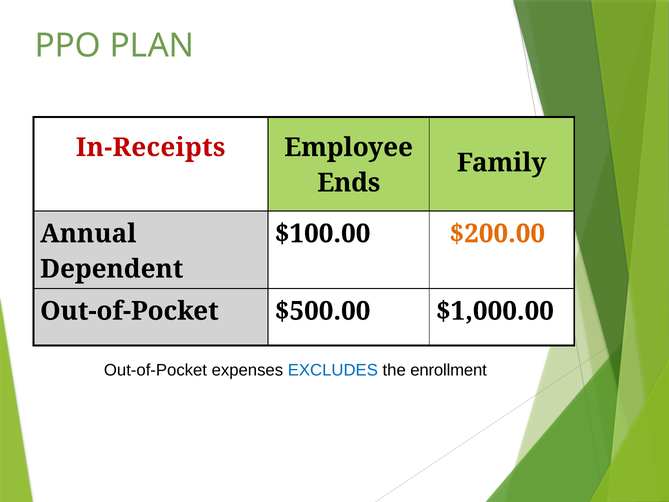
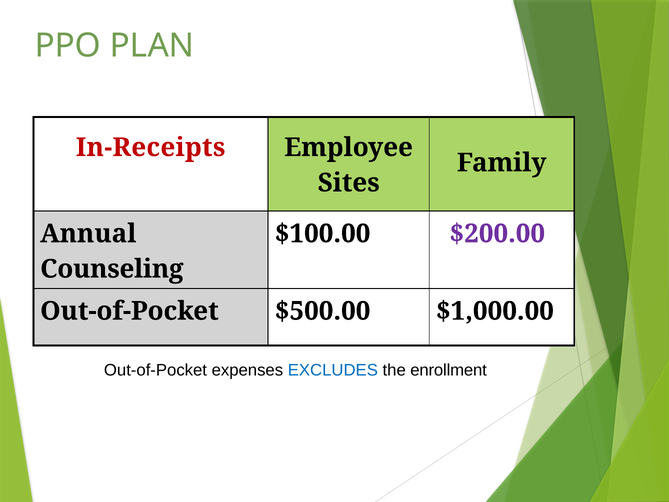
Ends: Ends -> Sites (349, 183)
$200.00 colour: orange -> purple (497, 234)
Dependent: Dependent -> Counseling (112, 269)
